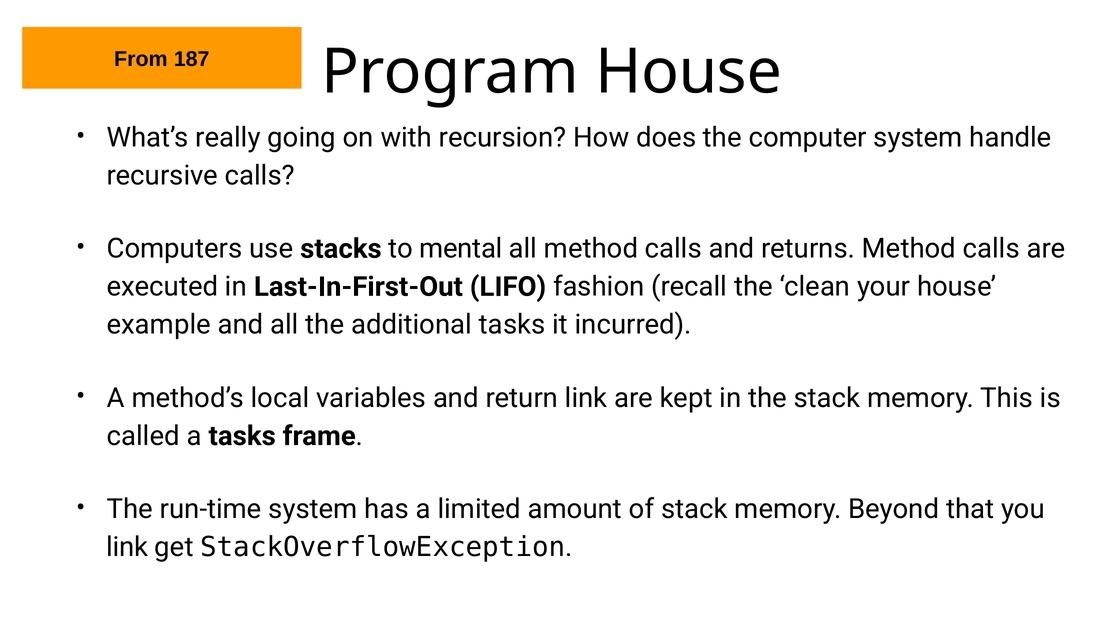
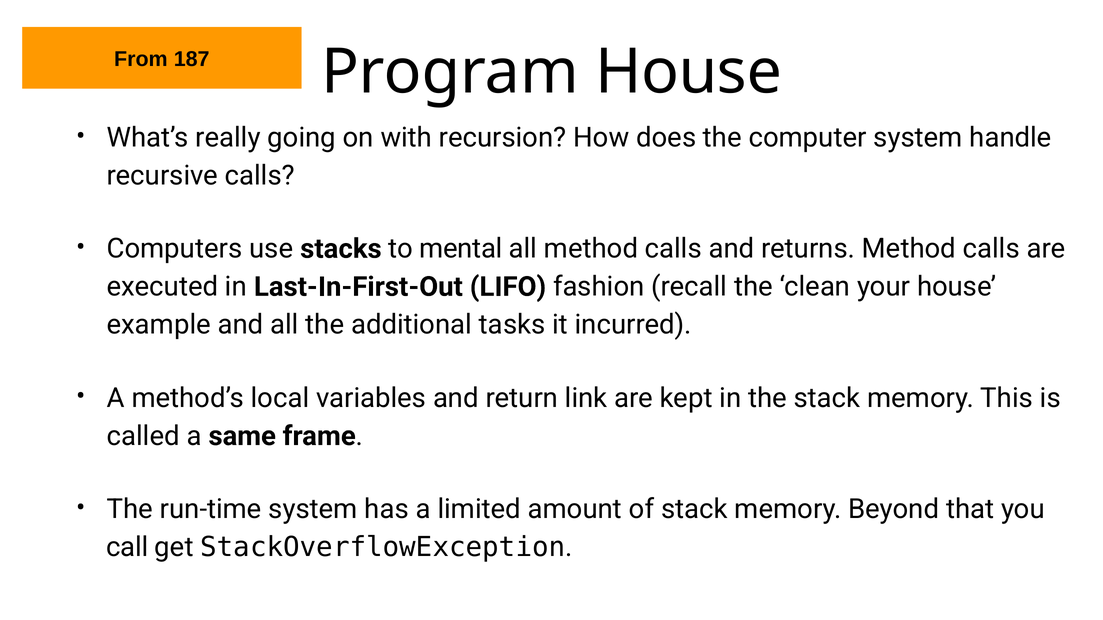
a tasks: tasks -> same (242, 436)
link: link -> call (127, 548)
